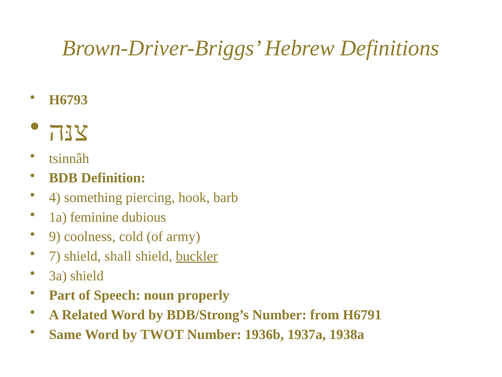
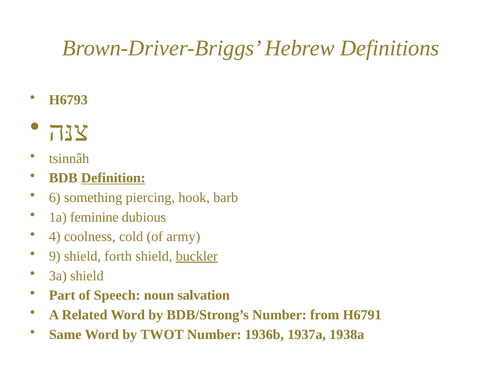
Definition underline: none -> present (113, 178)
4: 4 -> 6 (55, 197)
9: 9 -> 4 (55, 236)
7: 7 -> 9 (55, 256)
shall: shall -> forth (118, 256)
properly: properly -> salvation (204, 295)
